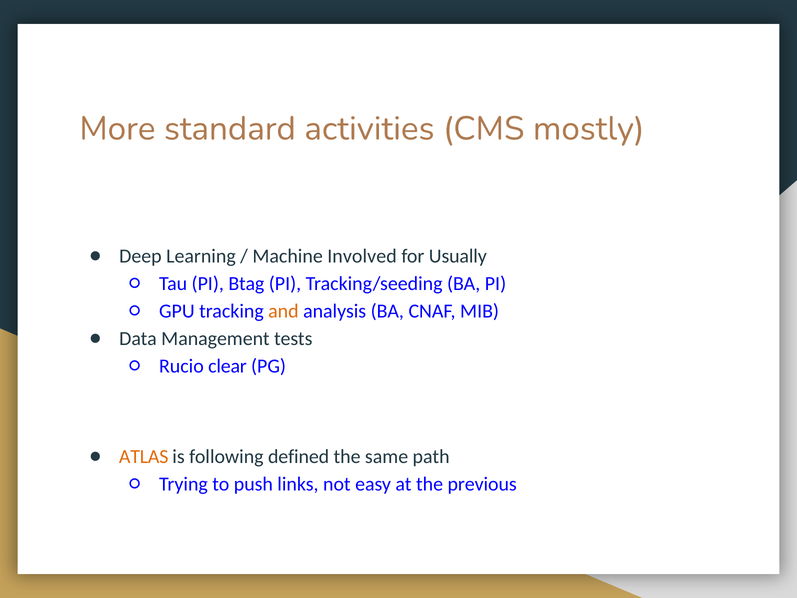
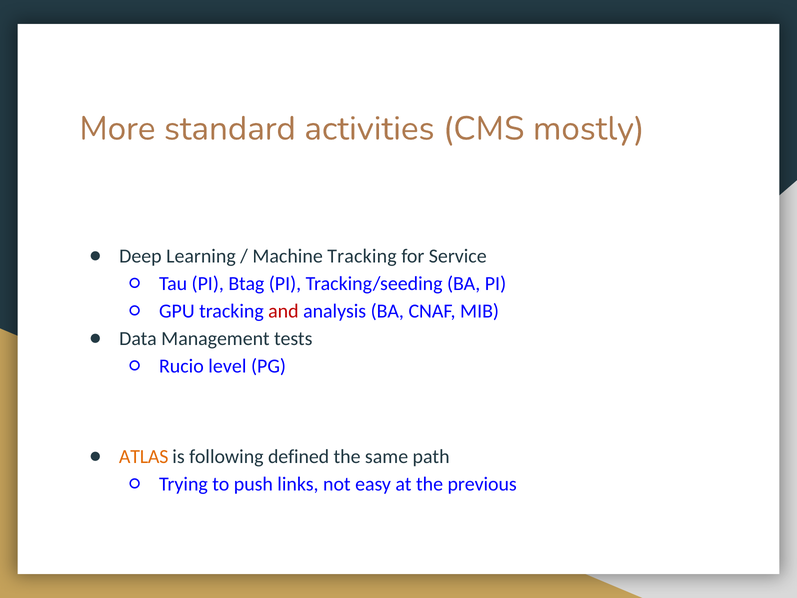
Machine Involved: Involved -> Tracking (362, 256)
Usually: Usually -> Service (458, 256)
and colour: orange -> red (283, 311)
clear: clear -> level (227, 366)
